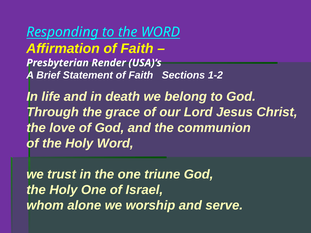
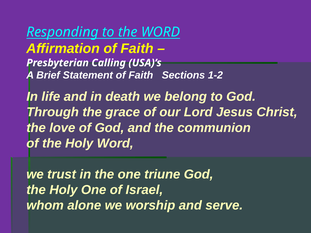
Render: Render -> Calling (109, 63)
